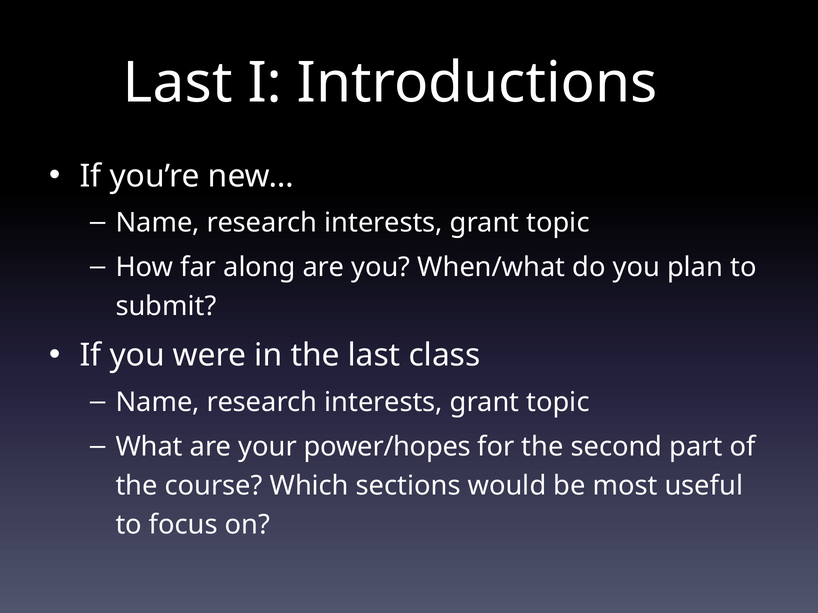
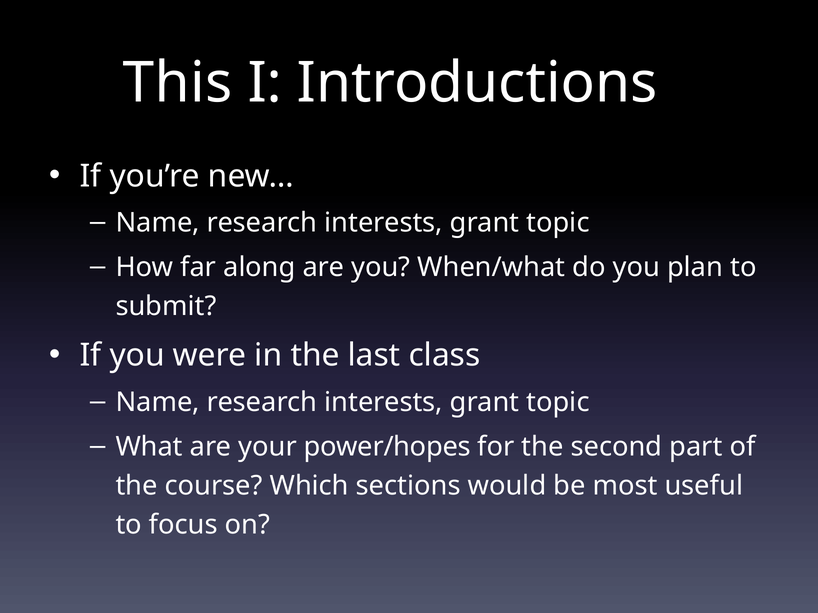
Last: Last -> This (178, 83)
